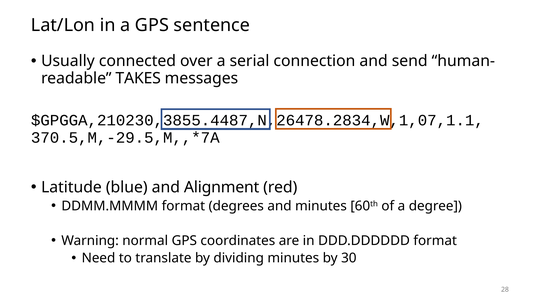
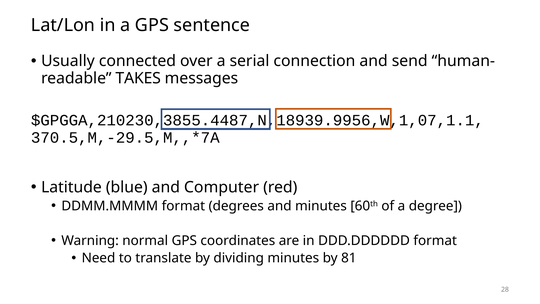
$GPGGA,210230,3855.4487,N,26478.2834,W,1,07,1.1: $GPGGA,210230,3855.4487,N,26478.2834,W,1,07,1.1 -> $GPGGA,210230,3855.4487,N,18939.9956,W,1,07,1.1 (257, 120)
Alignment: Alignment -> Computer (222, 187)
30: 30 -> 81 (349, 258)
